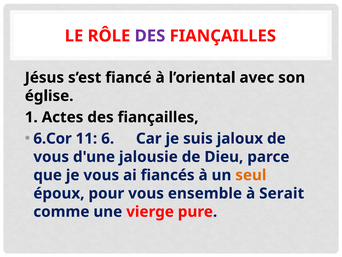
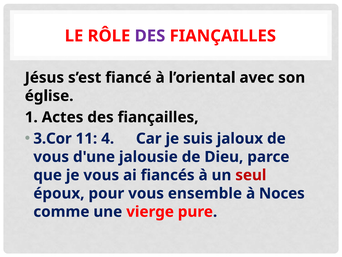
6.Cor: 6.Cor -> 3.Cor (53, 138)
6: 6 -> 4 (108, 138)
seul colour: orange -> red (251, 175)
Serait: Serait -> Noces (282, 193)
